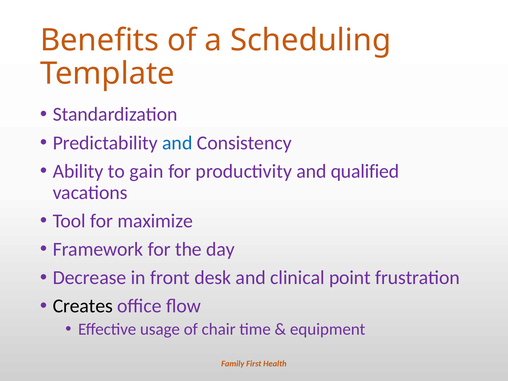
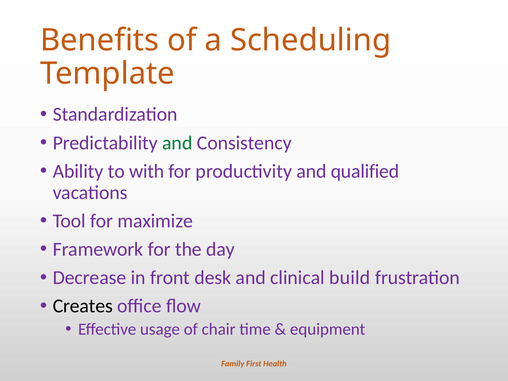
and colour: blue -> green (177, 143)
gain: gain -> with (147, 171)
point: point -> build (350, 278)
